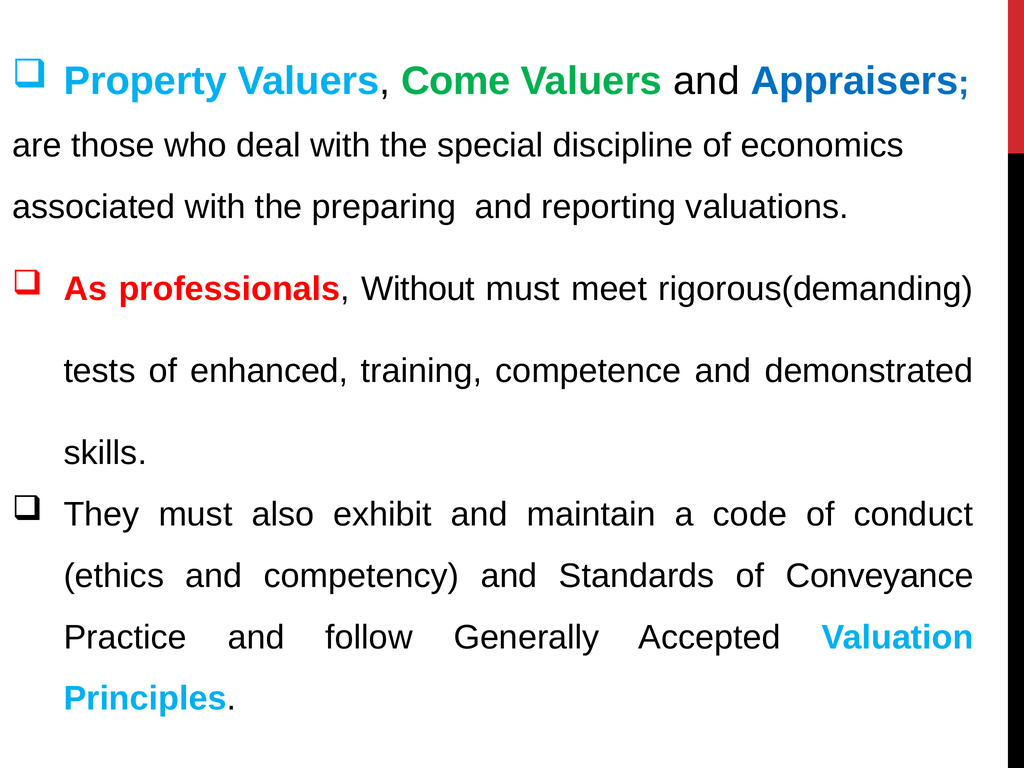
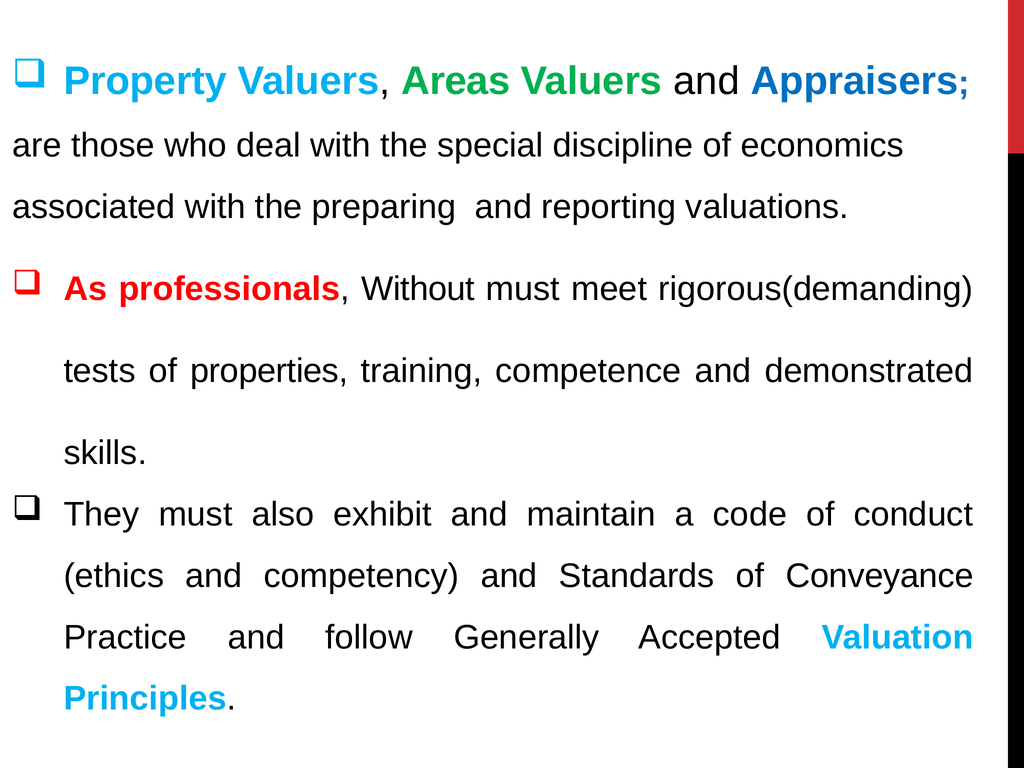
Come: Come -> Areas (456, 81)
enhanced: enhanced -> properties (269, 371)
